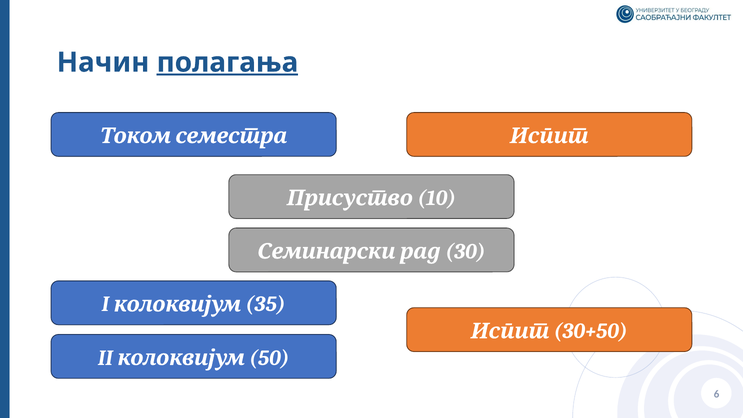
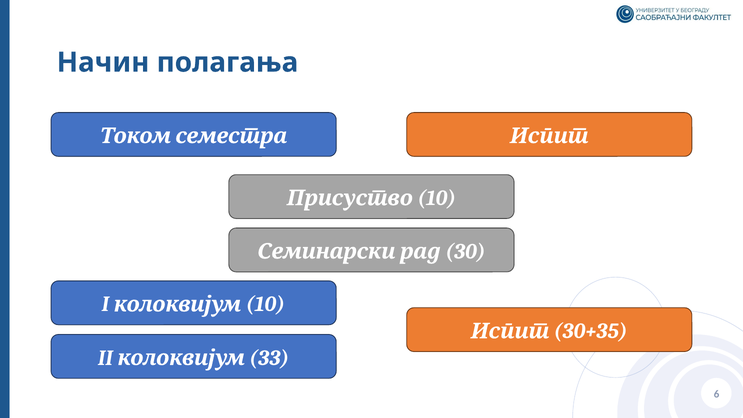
полагања underline: present -> none (227, 62)
I 35: 35 -> 10 (266, 304)
30+50: 30+50 -> 30+35 (591, 331)
50: 50 -> 33 (269, 358)
